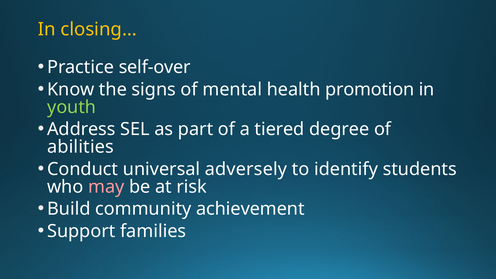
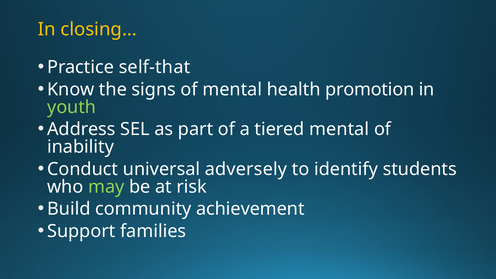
self-over: self-over -> self-that (154, 67)
tiered degree: degree -> mental (339, 129)
abilities: abilities -> inability (81, 147)
may colour: pink -> light green (106, 187)
